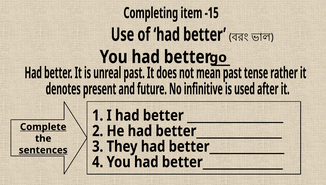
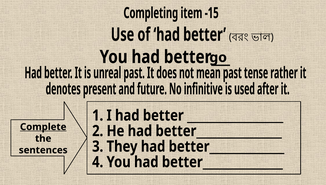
sentences underline: present -> none (43, 150)
